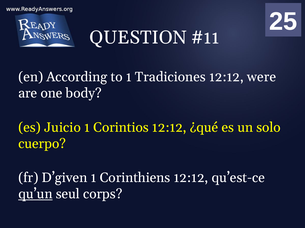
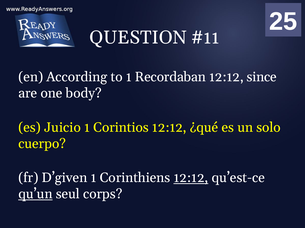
Tradiciones: Tradiciones -> Recordaban (170, 77)
were: were -> since (262, 77)
12:12 underline: none -> present (191, 178)
